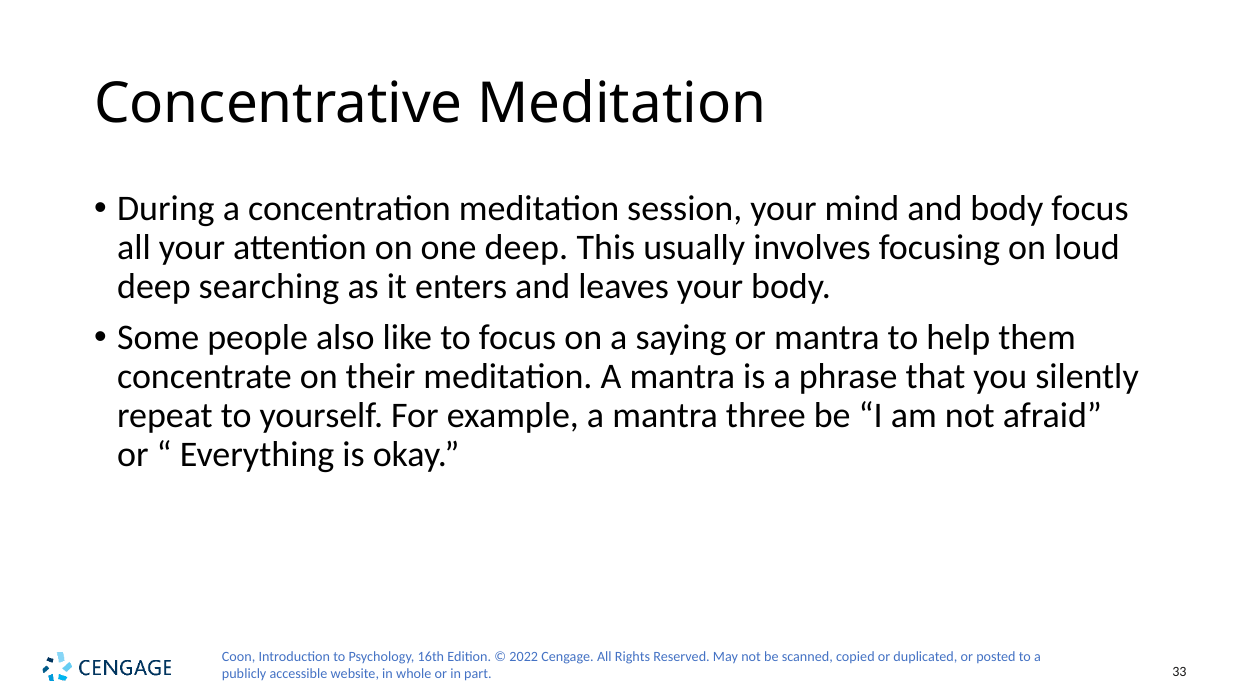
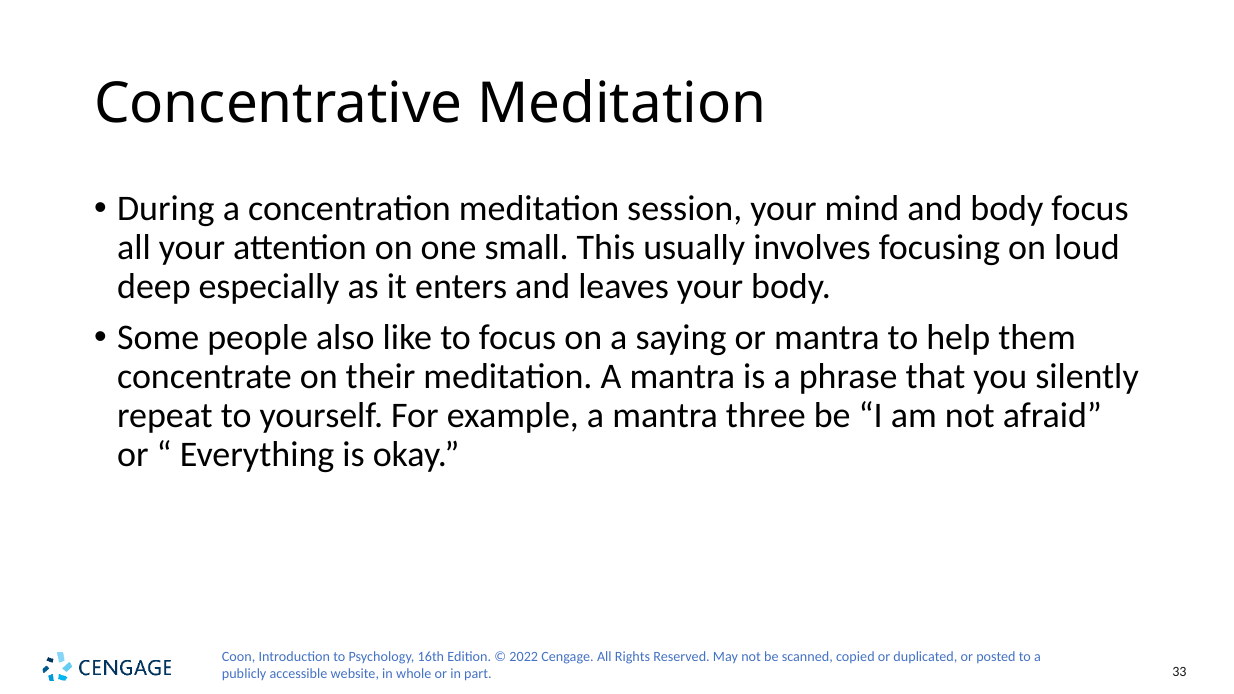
one deep: deep -> small (527, 248)
searching: searching -> especially (269, 286)
